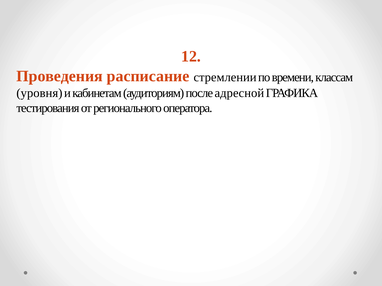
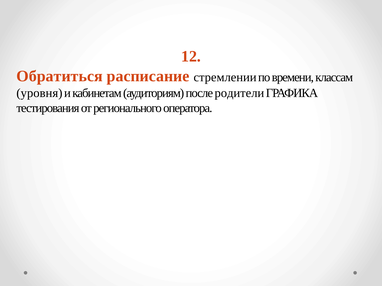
Проведения: Проведения -> Обратиться (60, 76)
адресной: адресной -> родители (239, 93)
